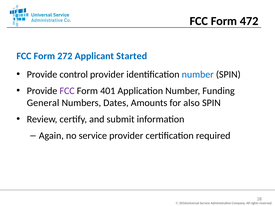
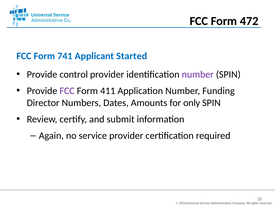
272: 272 -> 741 (65, 56)
number colour: blue -> purple (198, 74)
401: 401 -> 411 (108, 91)
General: General -> Director (43, 103)
also: also -> only (192, 103)
